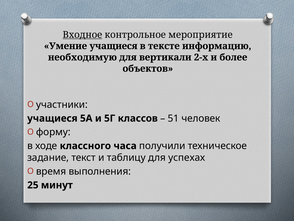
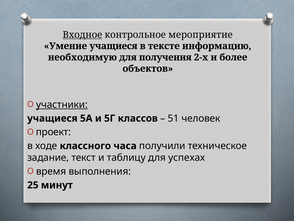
вертикали: вертикали -> получения (165, 57)
участники underline: none -> present (62, 104)
форму: форму -> проект (53, 132)
